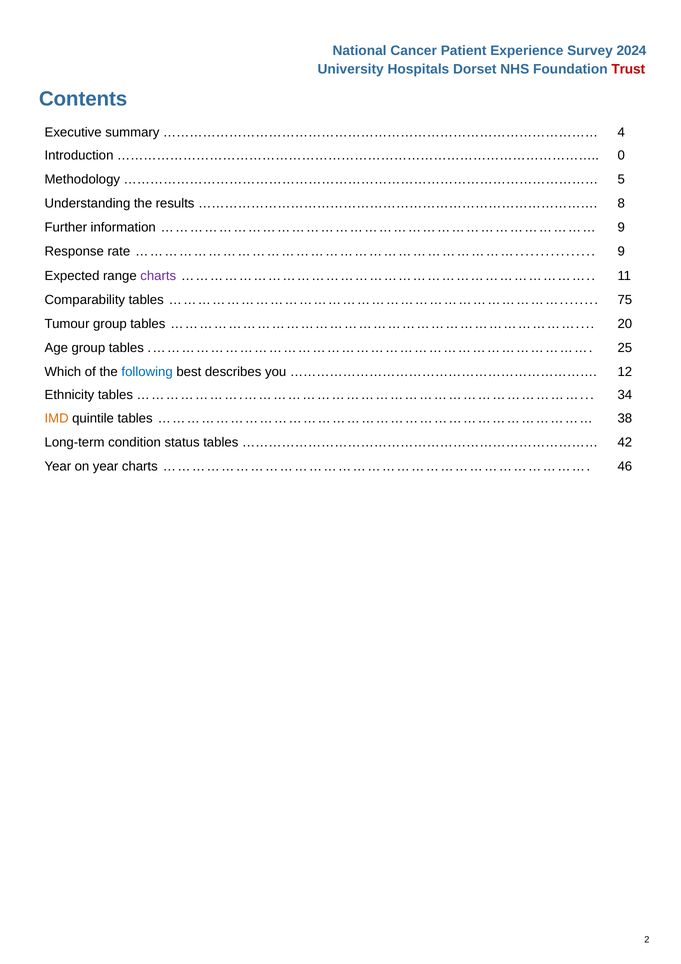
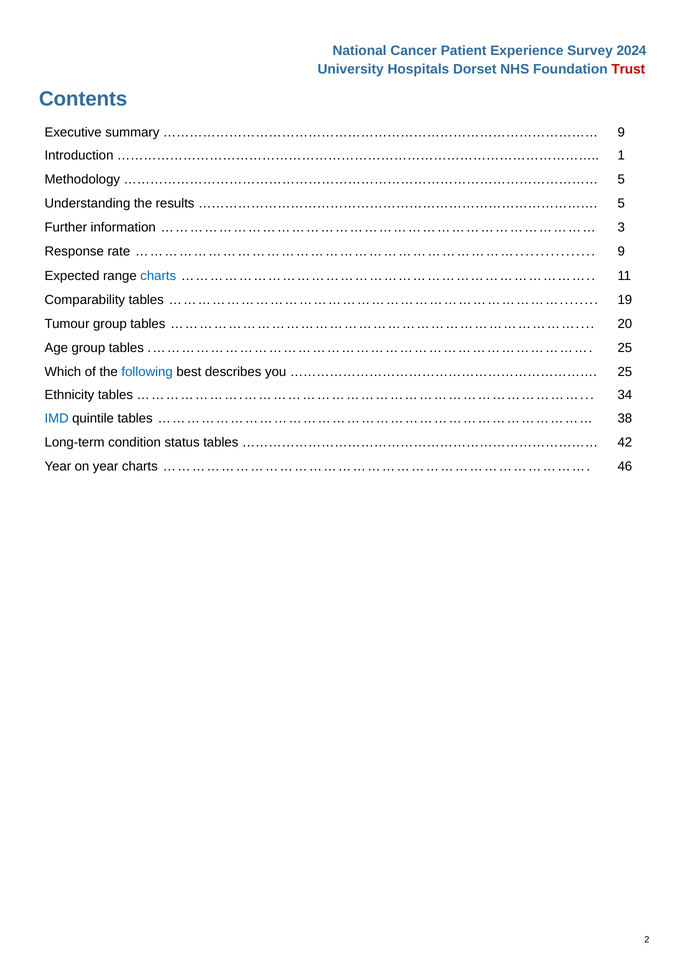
4: 4 -> 9 (621, 132)
0: 0 -> 1 (621, 156)
8: 8 -> 5 (621, 204)
9: 9 -> 3 (621, 228)
charts colour: purple -> blue (158, 276)
75: 75 -> 19 (625, 300)
12: 12 -> 25 (625, 372)
IMD colour: orange -> blue (57, 418)
